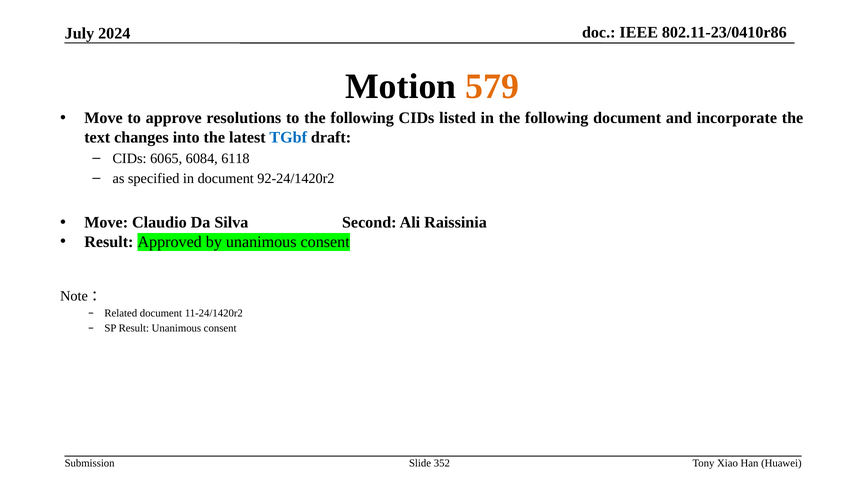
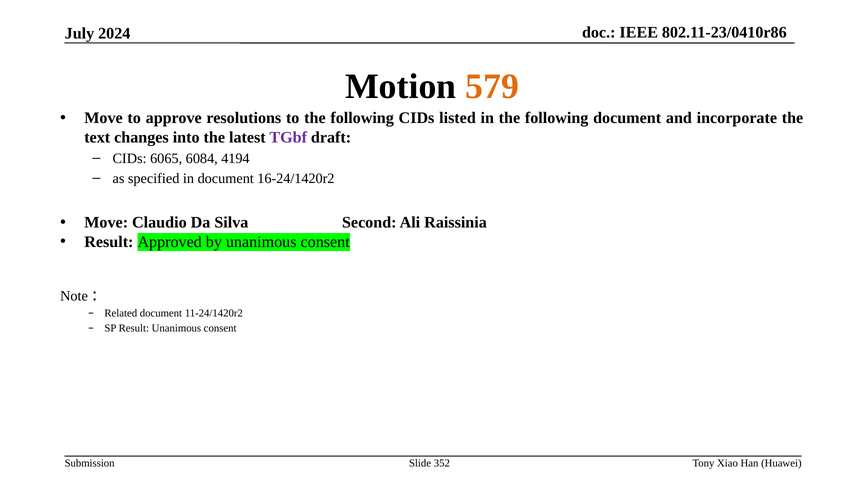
TGbf colour: blue -> purple (288, 138)
6118: 6118 -> 4194 (235, 159)
92-24/1420r2: 92-24/1420r2 -> 16-24/1420r2 (296, 179)
